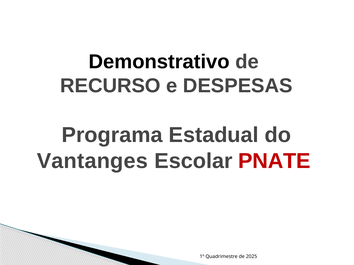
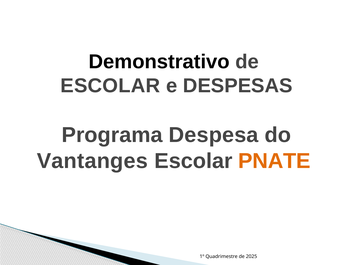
RECURSO: RECURSO -> ESCOLAR (110, 86)
Estadual: Estadual -> Despesa (214, 135)
PNATE colour: red -> orange (274, 161)
